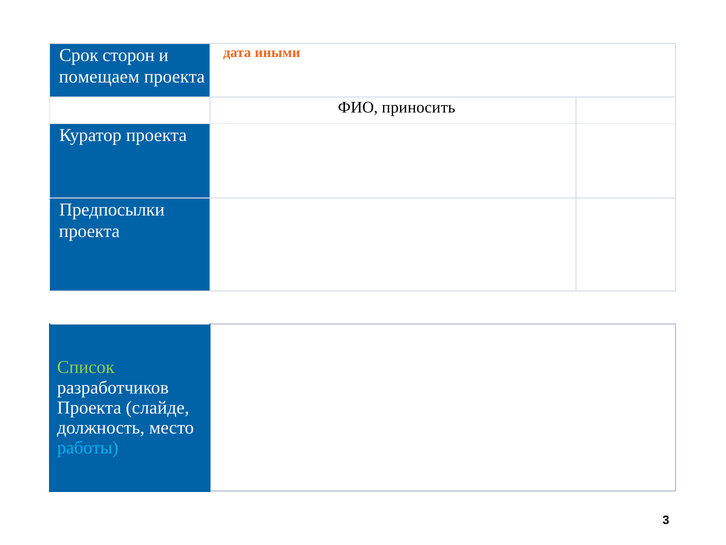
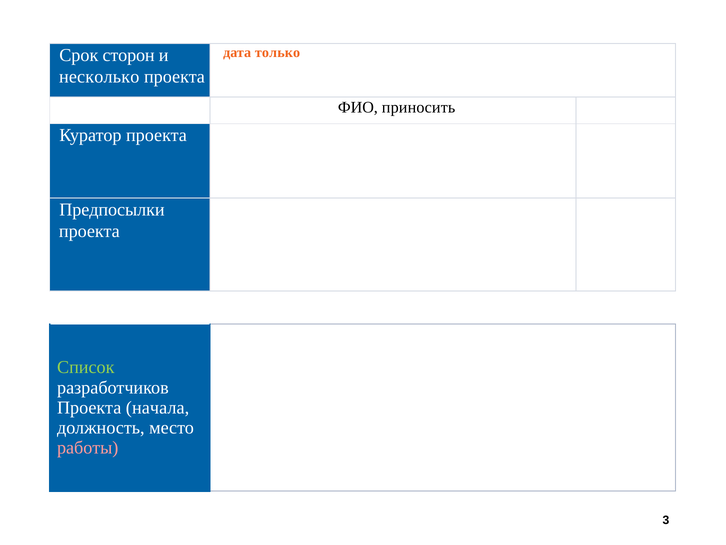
иными: иными -> только (278, 53)
помещаем: помещаем -> несколько (99, 77)
слайде: слайде -> начала (158, 407)
работы colour: light blue -> pink (88, 448)
